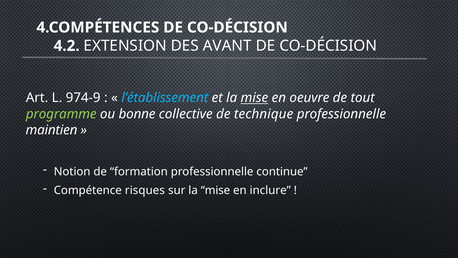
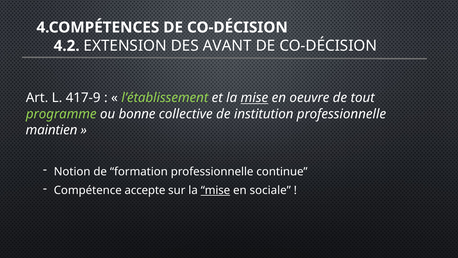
974-9: 974-9 -> 417-9 (83, 98)
l’établissement colour: light blue -> light green (165, 98)
technique: technique -> institution (264, 114)
risques: risques -> accepte (145, 190)
mise underline: none -> present (215, 190)
inclure: inclure -> sociale (270, 190)
